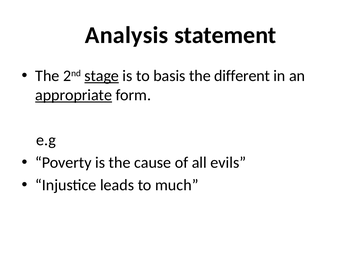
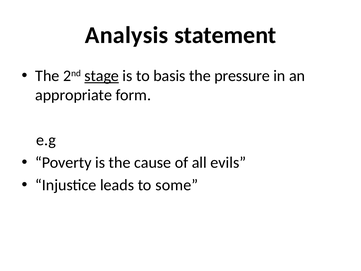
different: different -> pressure (242, 76)
appropriate underline: present -> none (74, 95)
much: much -> some (177, 185)
